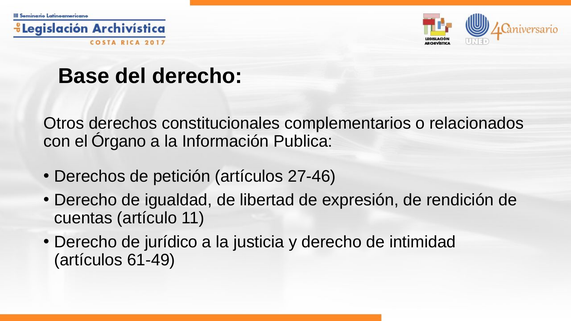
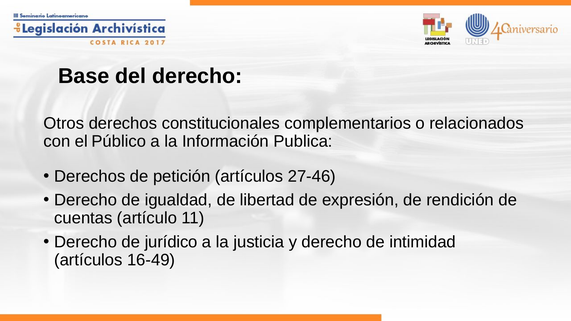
Órgano: Órgano -> Público (119, 141)
61-49: 61-49 -> 16-49 (151, 260)
